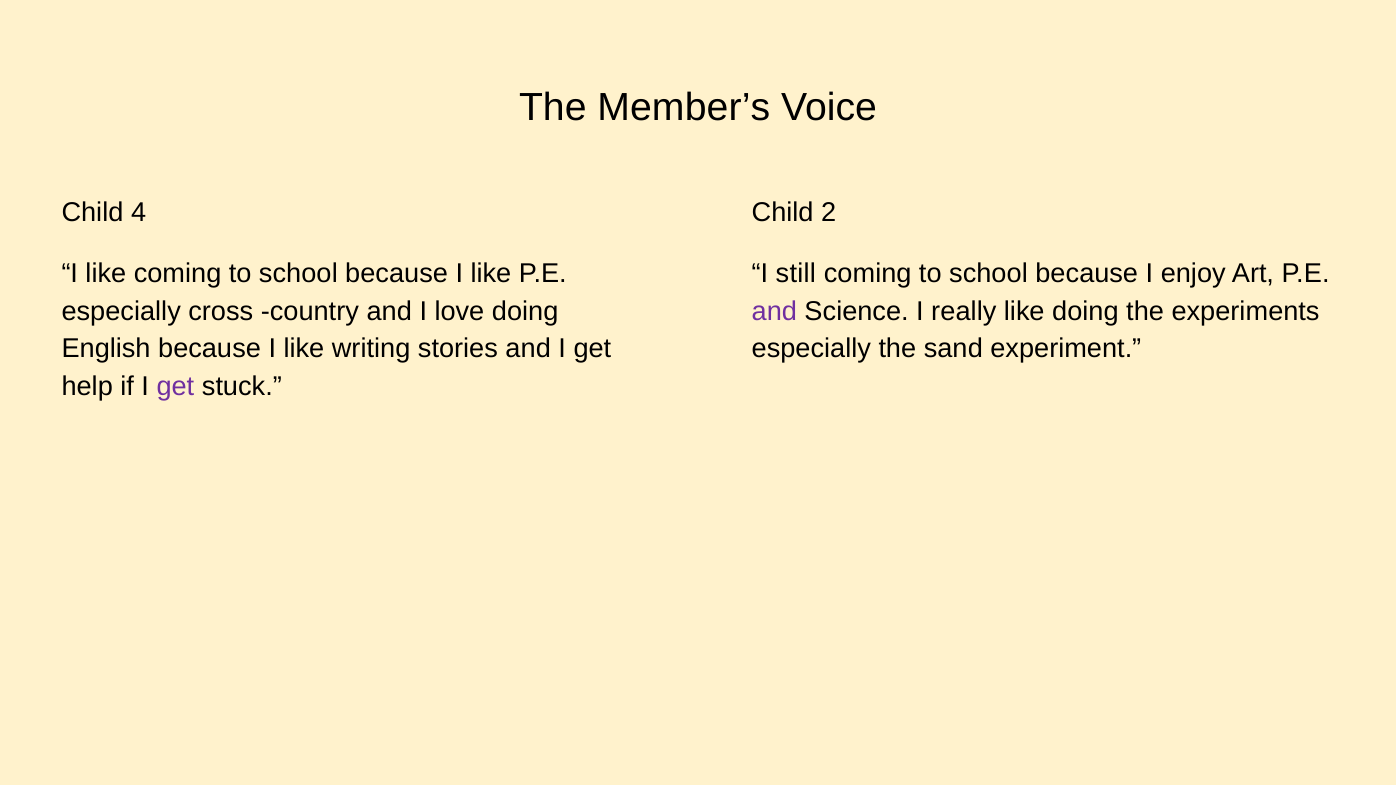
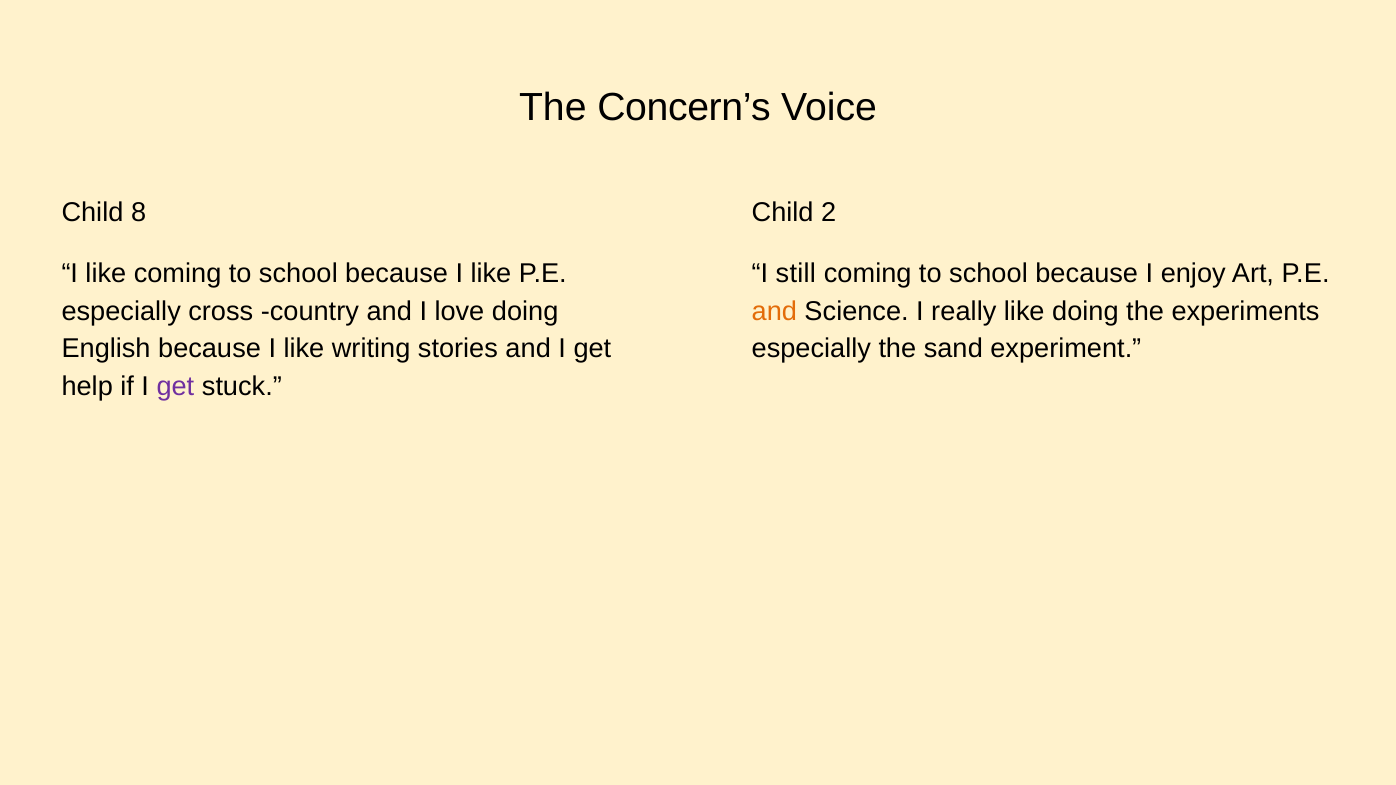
Member’s: Member’s -> Concern’s (684, 108)
4: 4 -> 8 (139, 213)
and colour: purple -> orange (774, 311)
